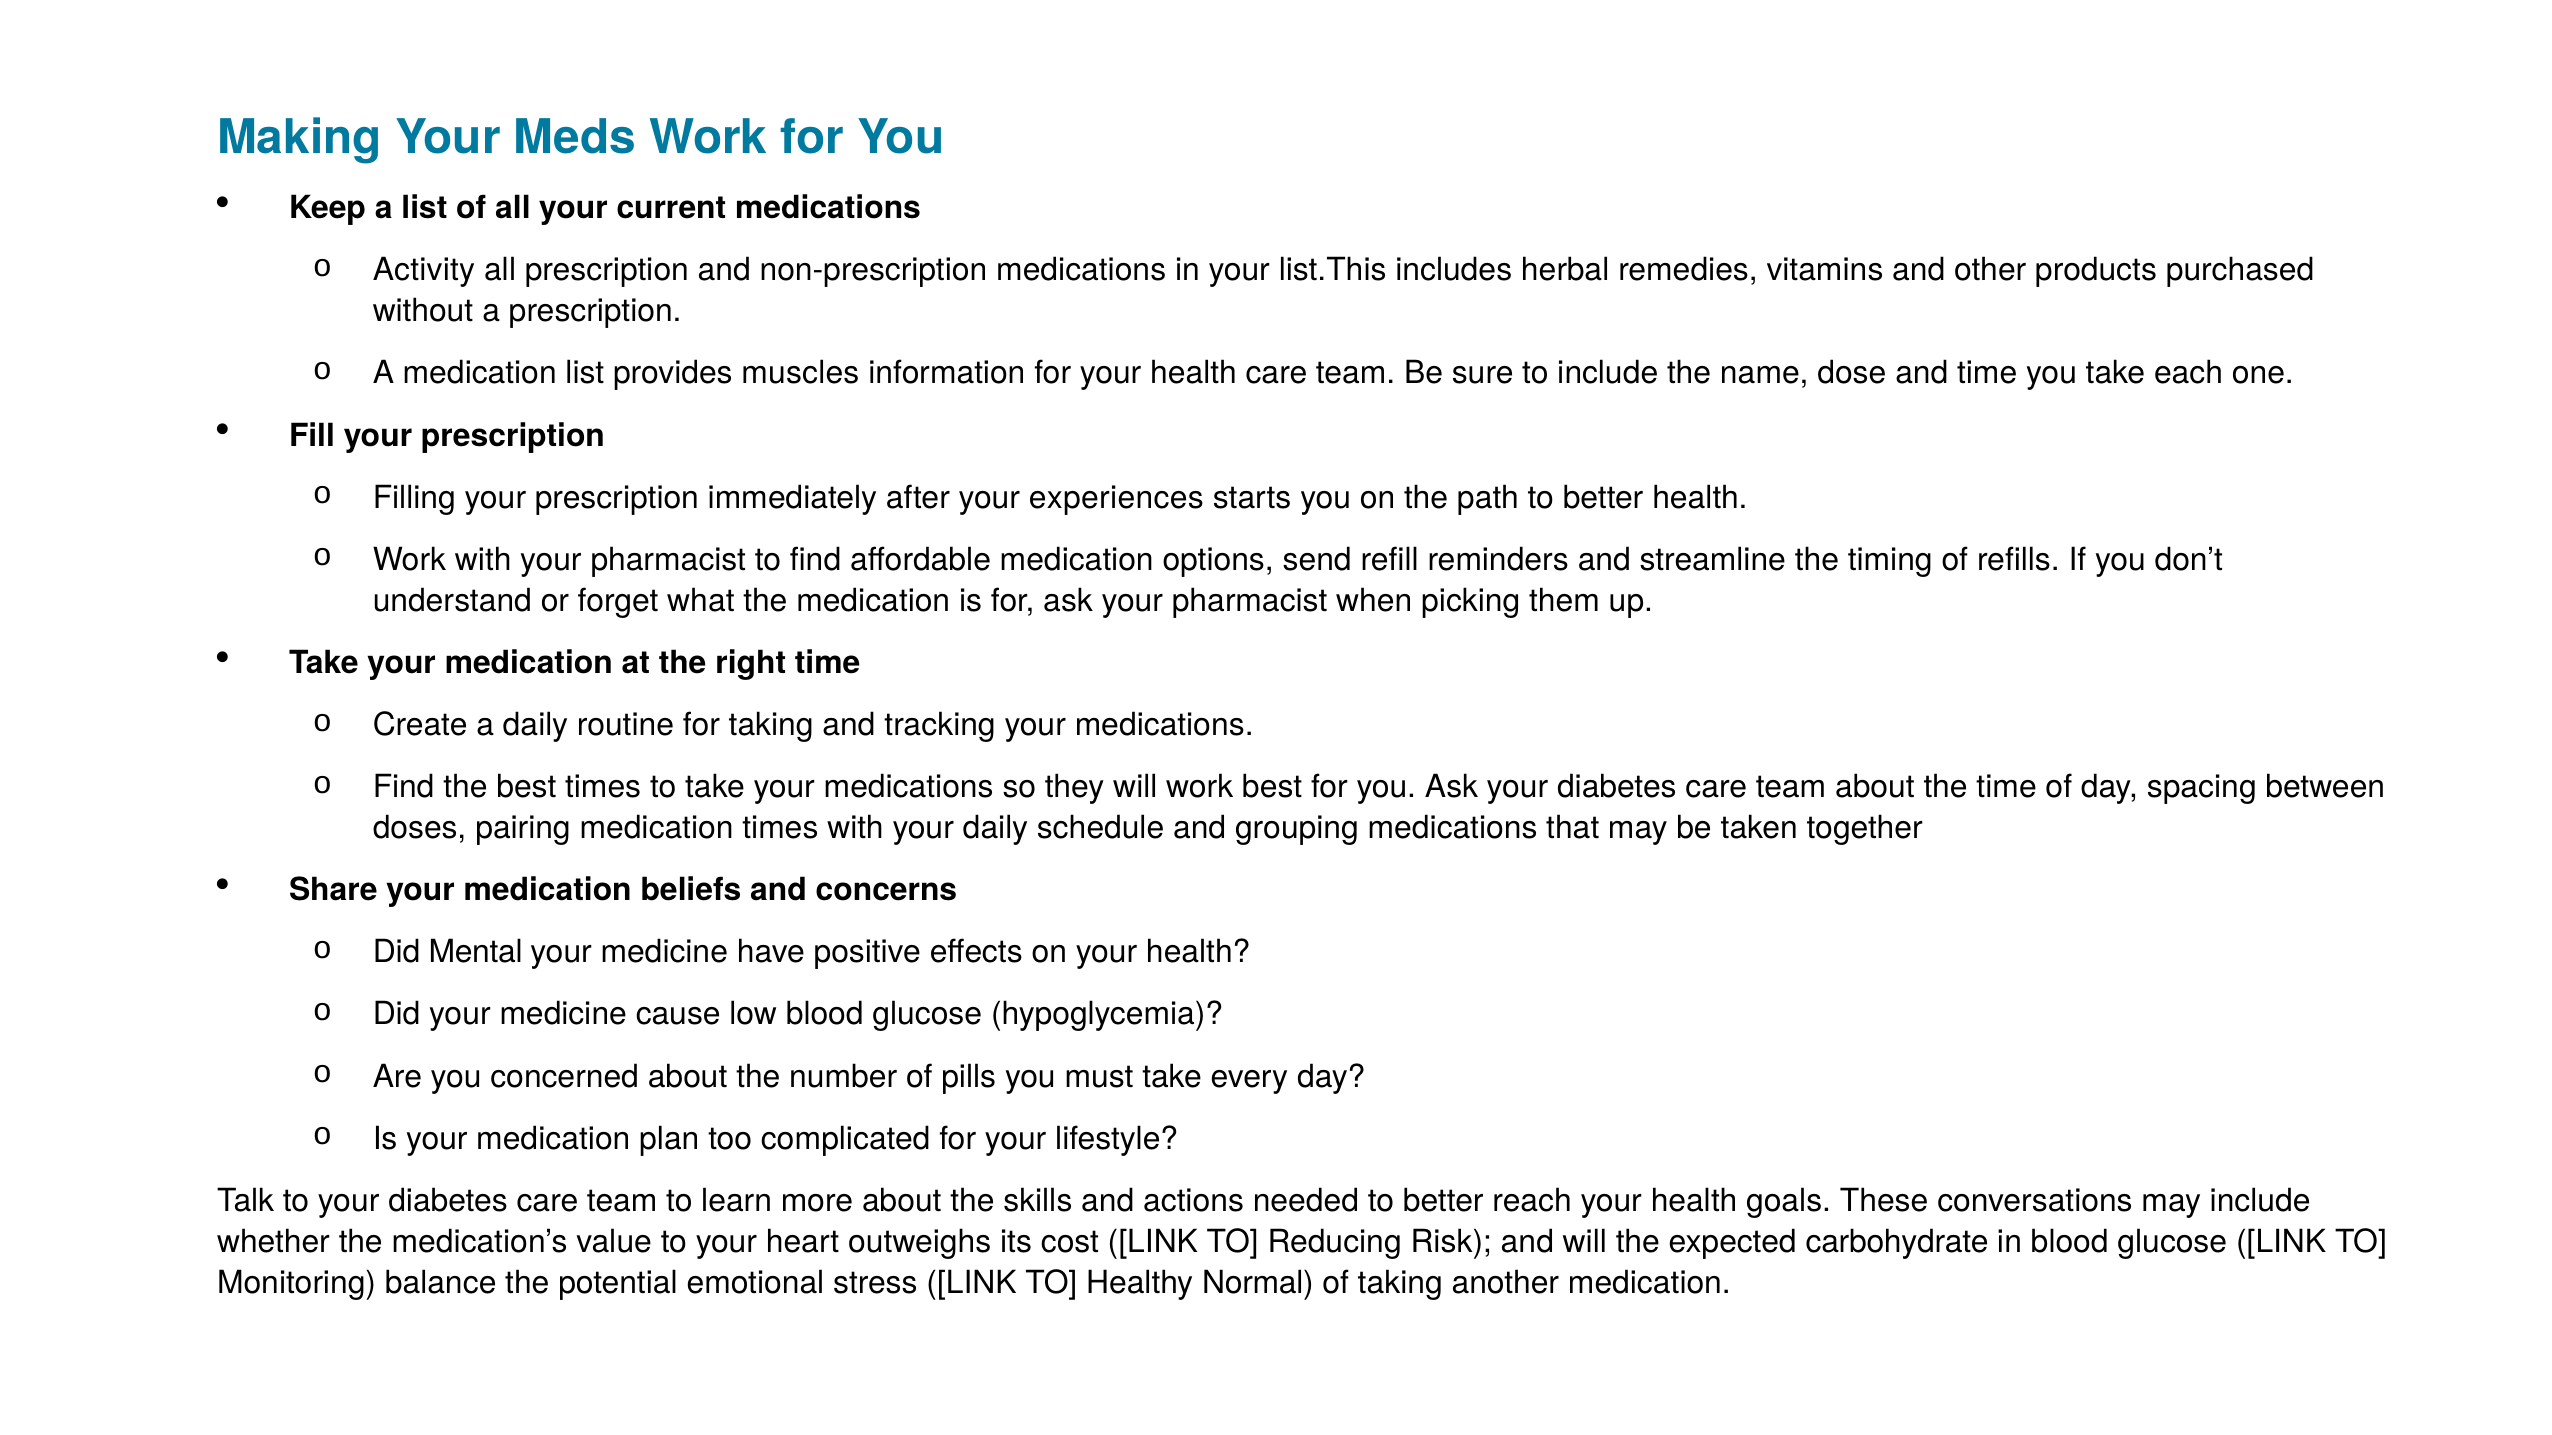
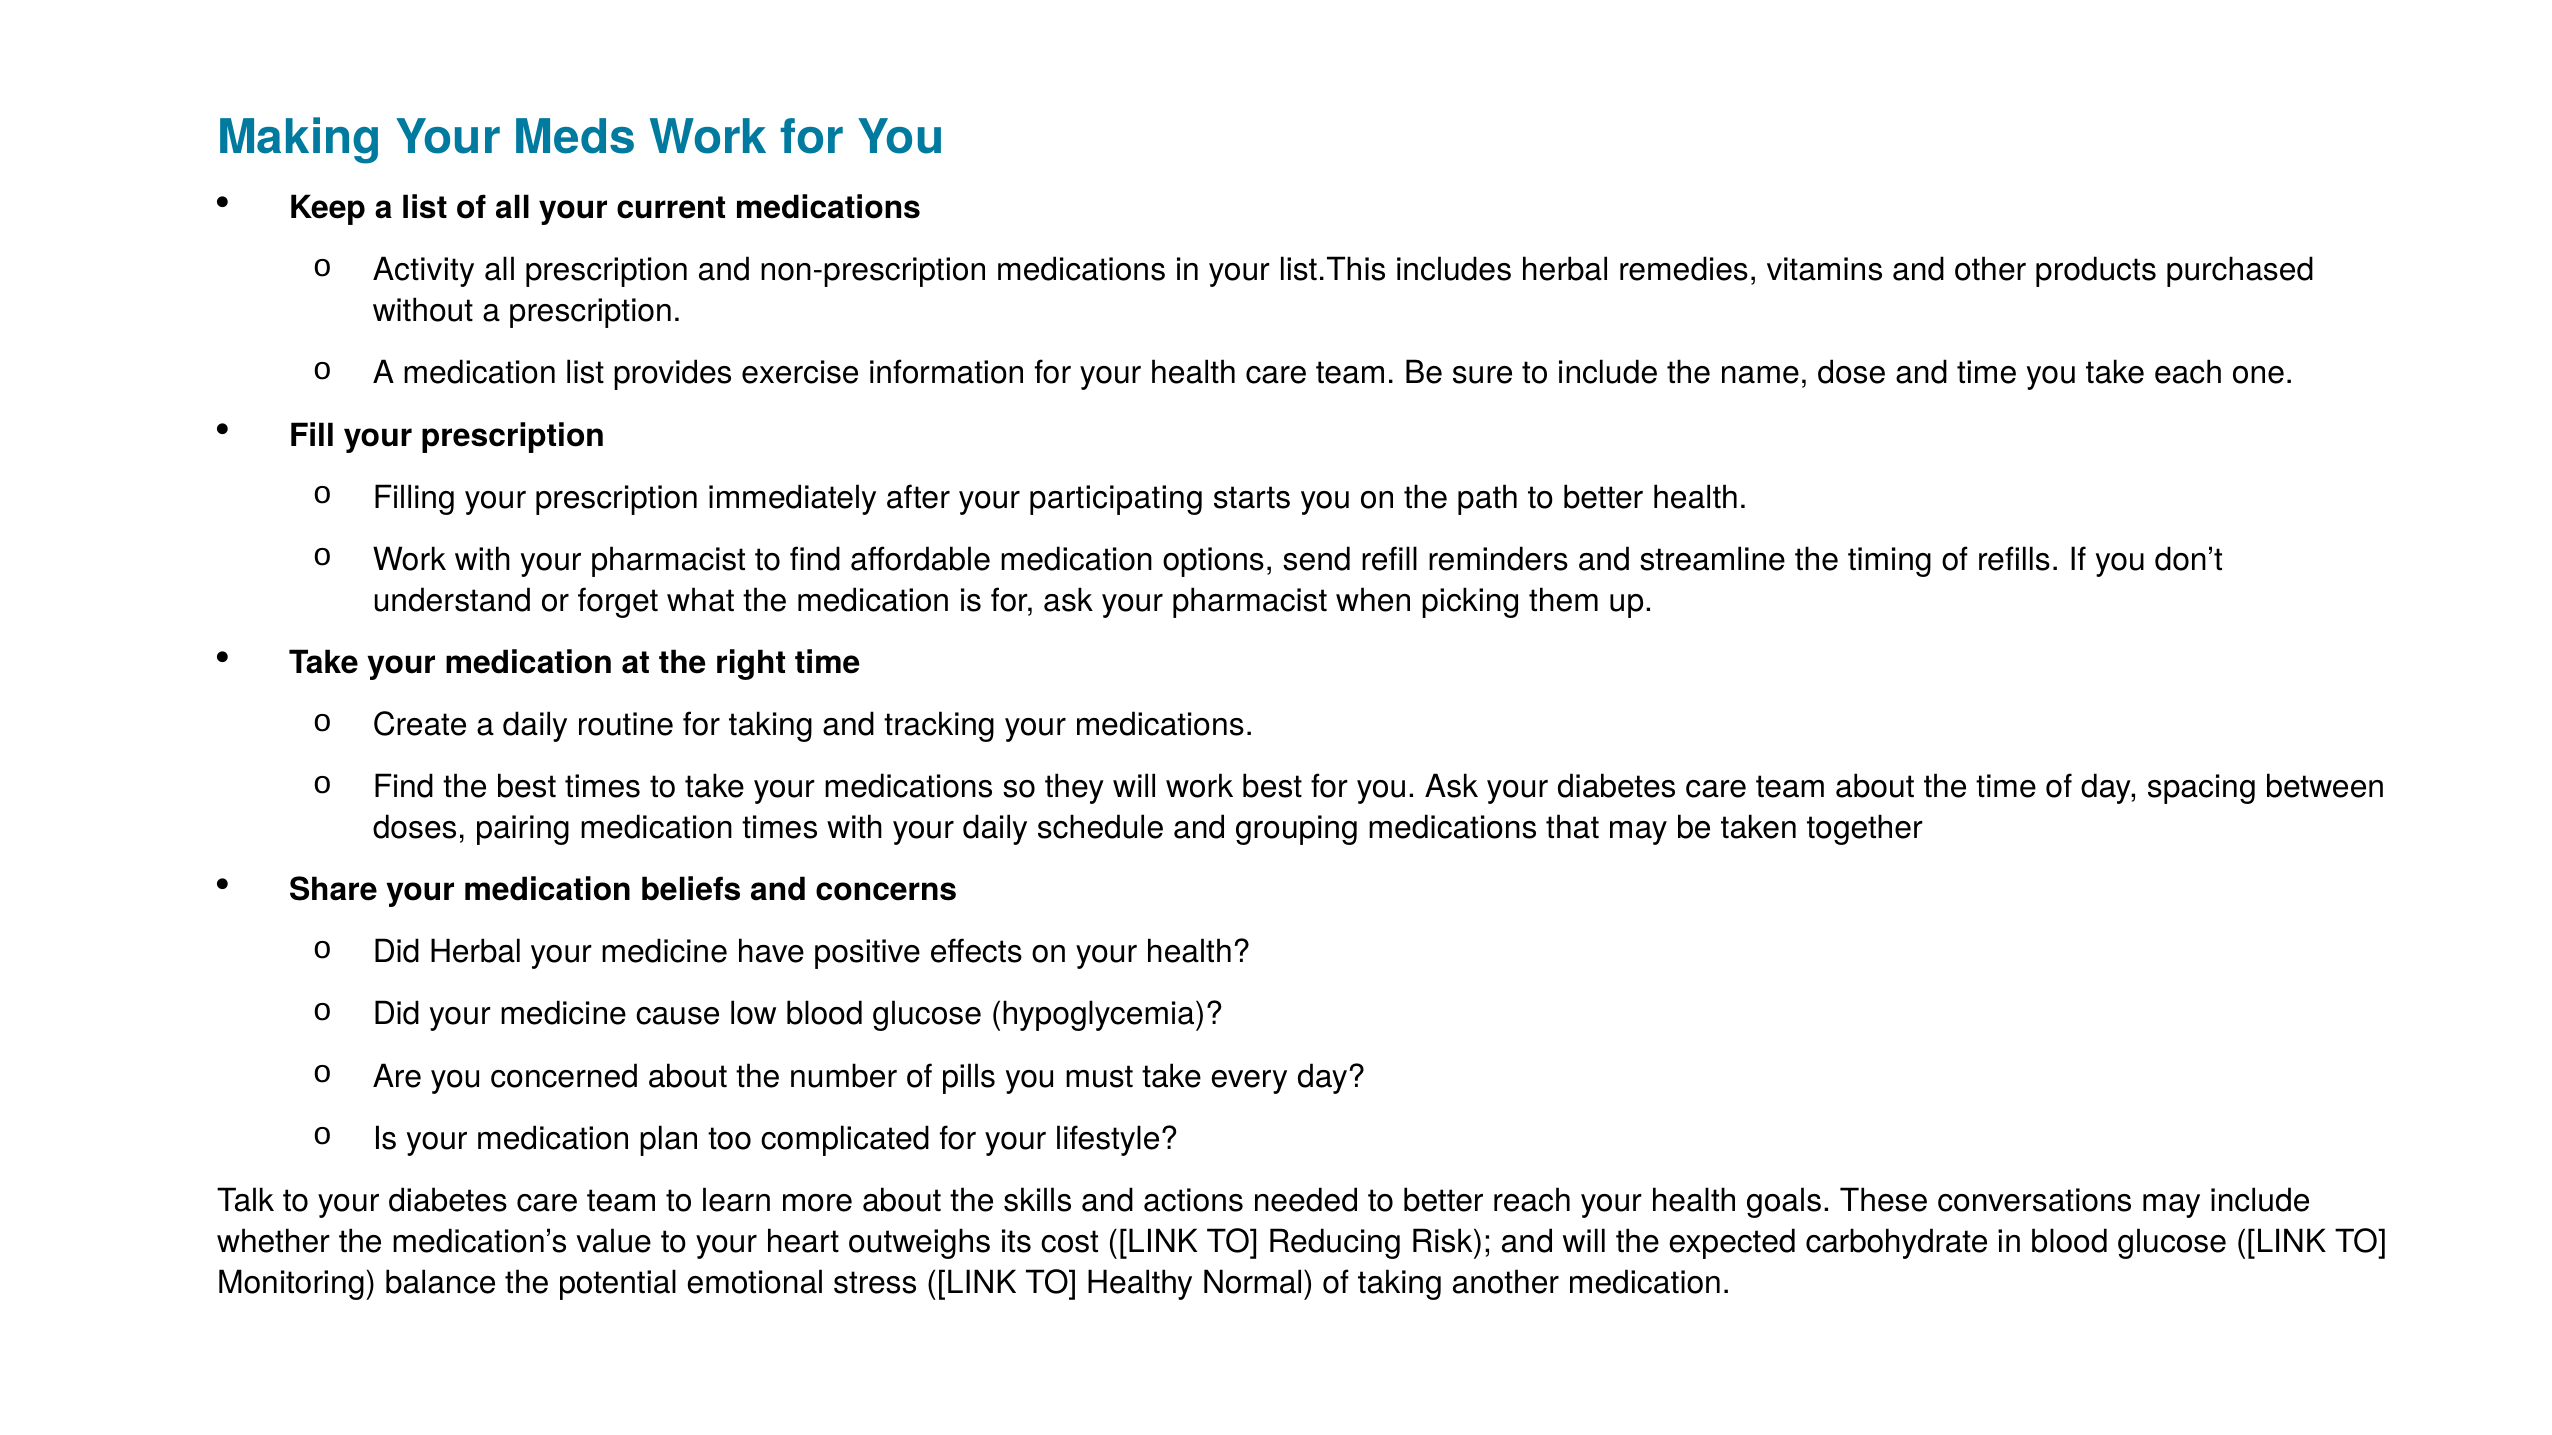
muscles: muscles -> exercise (801, 373)
experiences: experiences -> participating (1116, 498)
Did Mental: Mental -> Herbal (476, 953)
